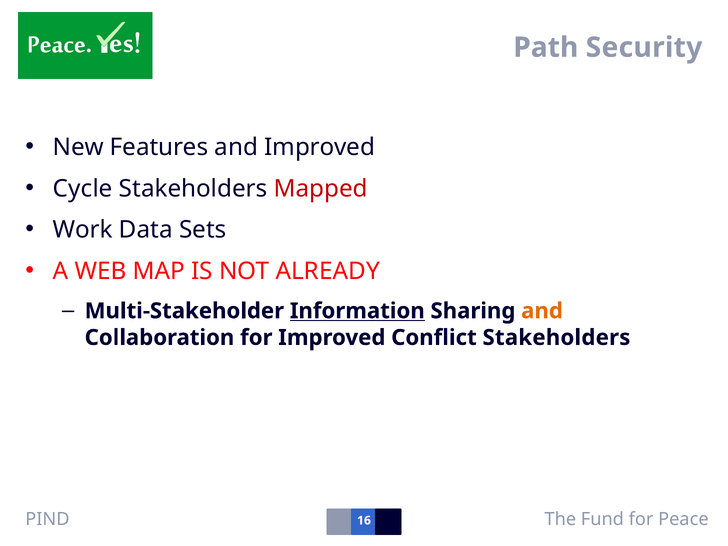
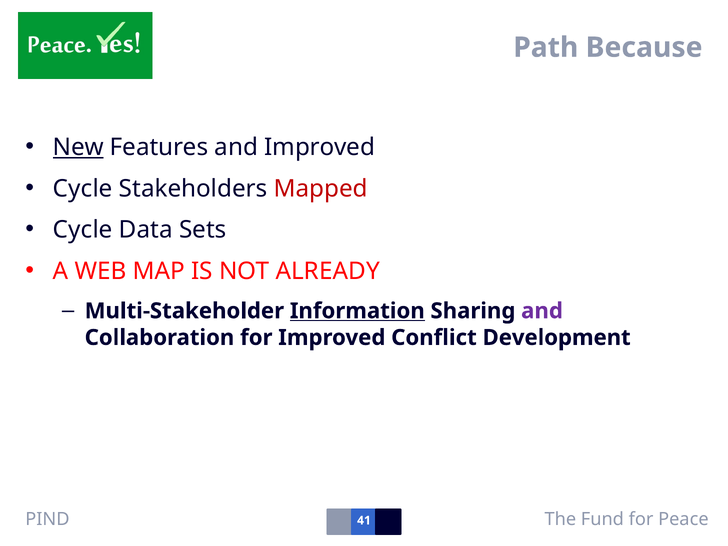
Security: Security -> Because (644, 47)
New underline: none -> present (78, 147)
Work: Work -> Cycle (83, 230)
and colour: orange -> purple (542, 311)
Conflict Stakeholders: Stakeholders -> Development (557, 338)
16: 16 -> 41 (364, 520)
